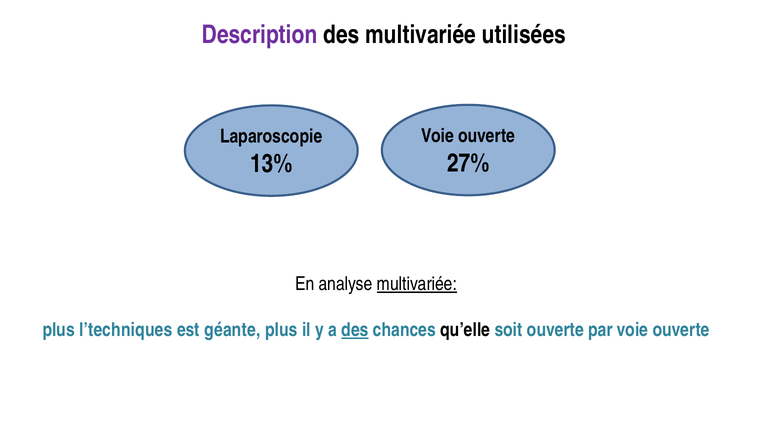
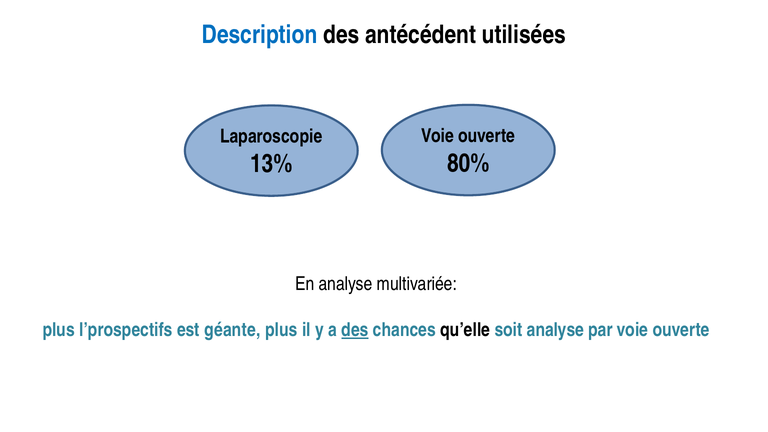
Description colour: purple -> blue (260, 35)
des multivariée: multivariée -> antécédent (421, 35)
27%: 27% -> 80% (468, 163)
multivariée underline: present -> none (417, 284)
l’techniques: l’techniques -> l’prospectifs (126, 330)
soit ouverte: ouverte -> analyse (555, 330)
